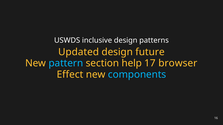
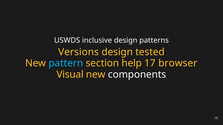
Updated: Updated -> Versions (79, 52)
future: future -> tested (150, 52)
Effect: Effect -> Visual (70, 75)
components colour: light blue -> white (137, 75)
